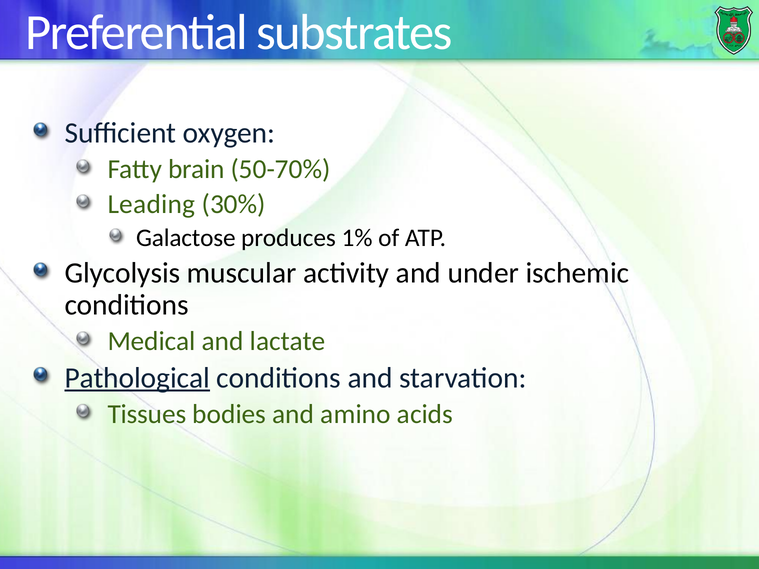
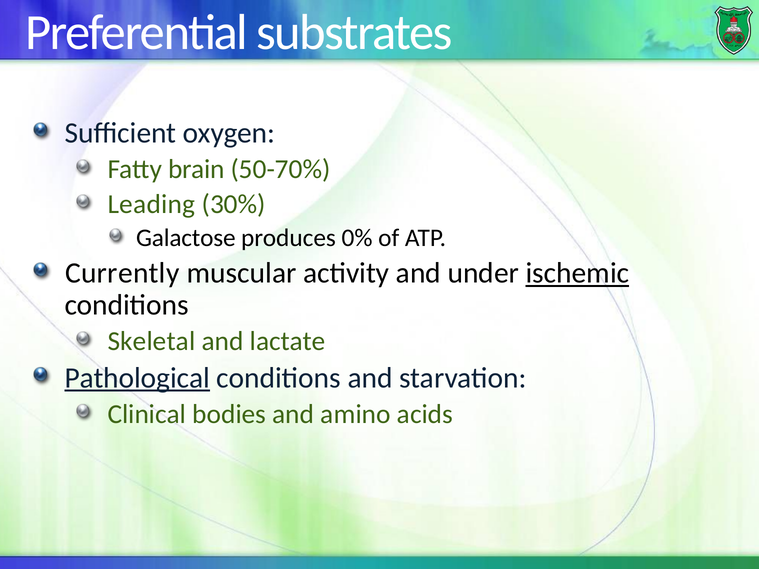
1%: 1% -> 0% (357, 238)
Glycolysis: Glycolysis -> Currently (122, 273)
ischemic underline: none -> present (577, 273)
Medical: Medical -> Skeletal (151, 341)
Tissues: Tissues -> Clinical (147, 414)
